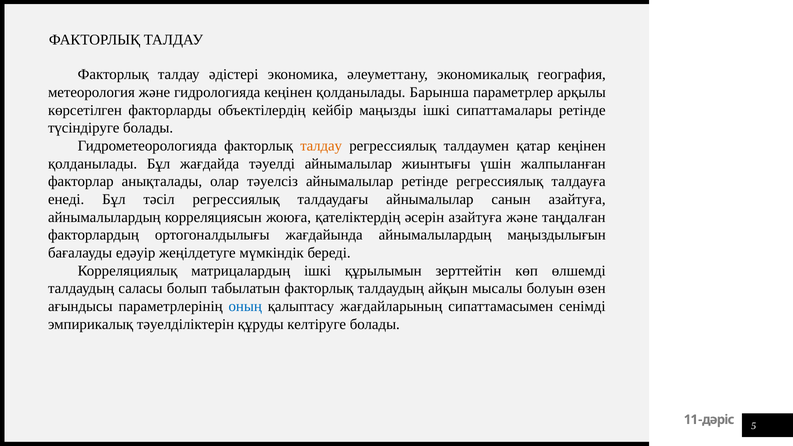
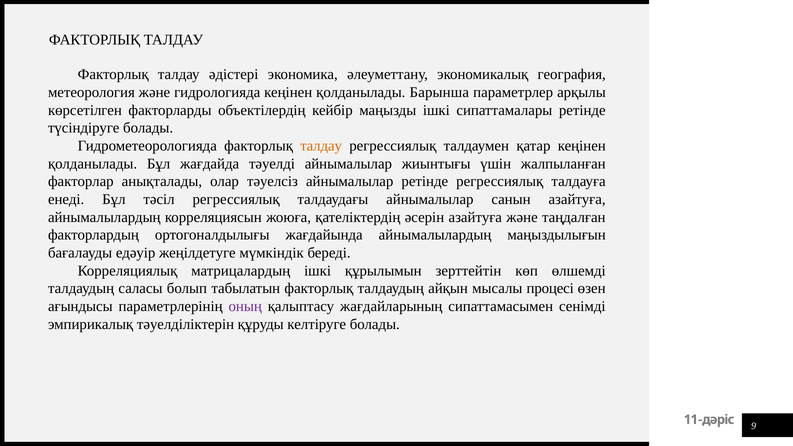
болуын: болуын -> процесі (550, 289)
оның colour: blue -> purple (245, 306)
5: 5 -> 9 (754, 426)
